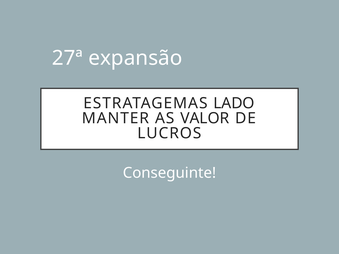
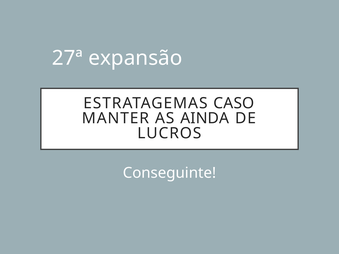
LADO: LADO -> CASO (234, 103)
VALOR: VALOR -> AINDA (205, 118)
